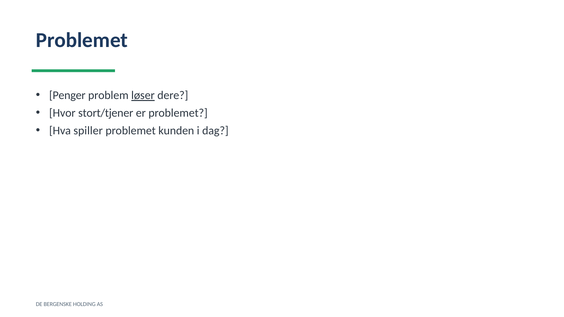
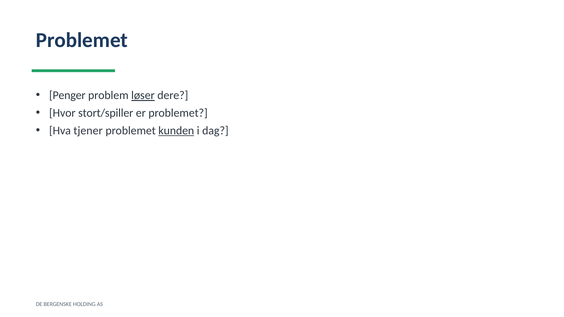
stort/tjener: stort/tjener -> stort/spiller (106, 113)
spiller: spiller -> tjener (88, 131)
kunden underline: none -> present (176, 131)
